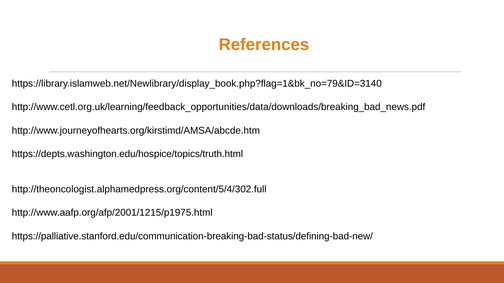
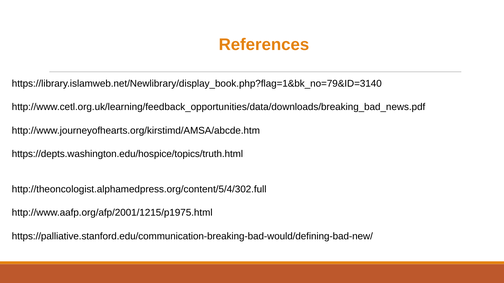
https://palliative.stanford.edu/communication-breaking-bad-status/defining-bad-new/: https://palliative.stanford.edu/communication-breaking-bad-status/defining-bad-new/ -> https://palliative.stanford.edu/communication-breaking-bad-would/defining-bad-new/ (192, 237)
